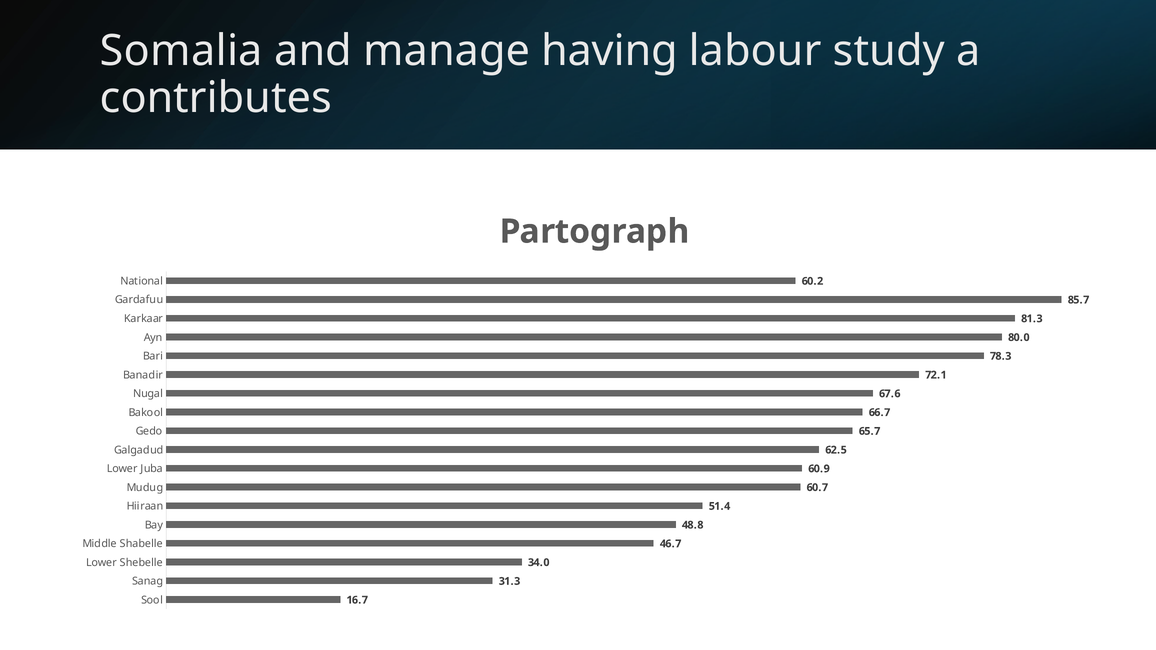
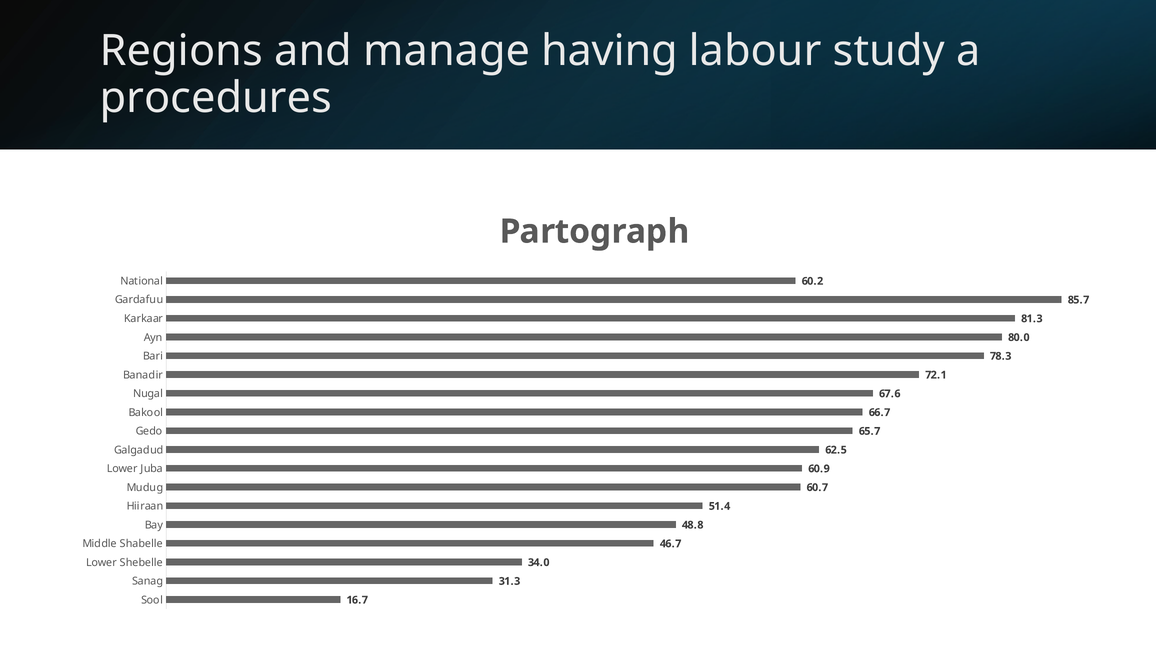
Somalia: Somalia -> Regions (181, 51)
contributes: contributes -> procedures (216, 98)
